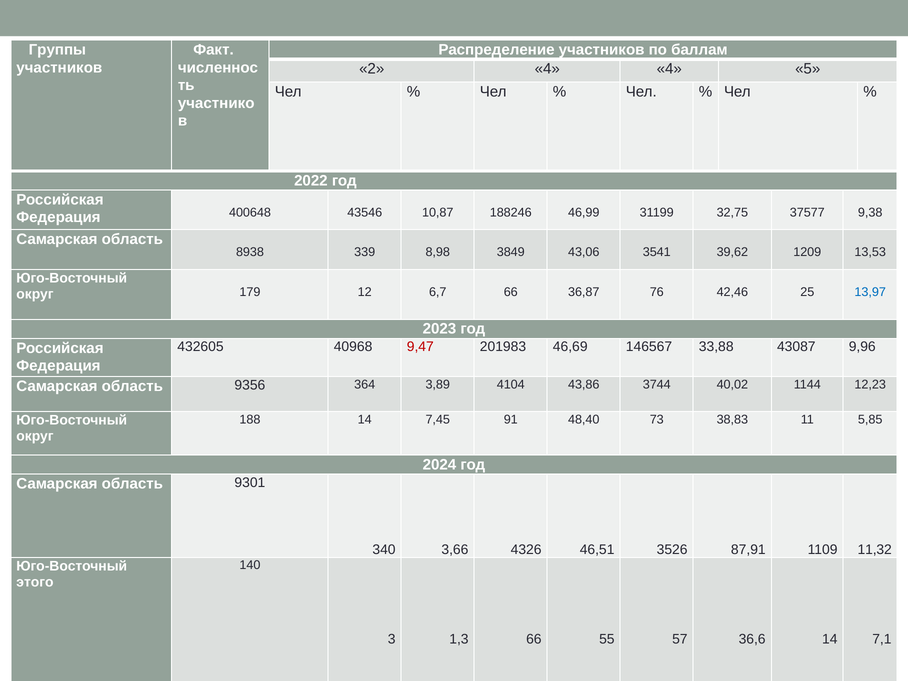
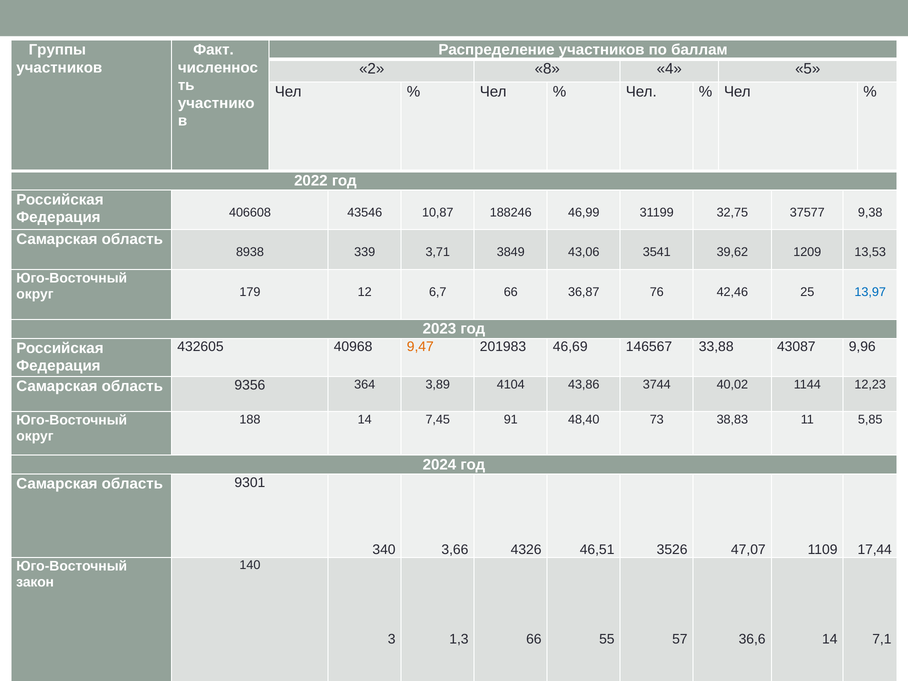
2 4: 4 -> 8 (547, 69)
400648: 400648 -> 406608 (250, 213)
8,98: 8,98 -> 3,71 (438, 252)
9,47 colour: red -> orange (420, 346)
87,91: 87,91 -> 47,07 (748, 550)
11,32: 11,32 -> 17,44 (875, 550)
этого: этого -> закон (35, 582)
